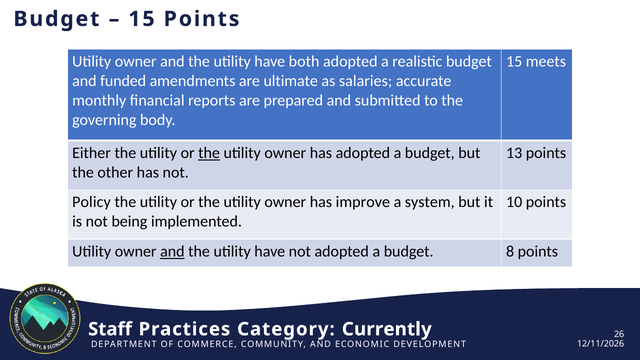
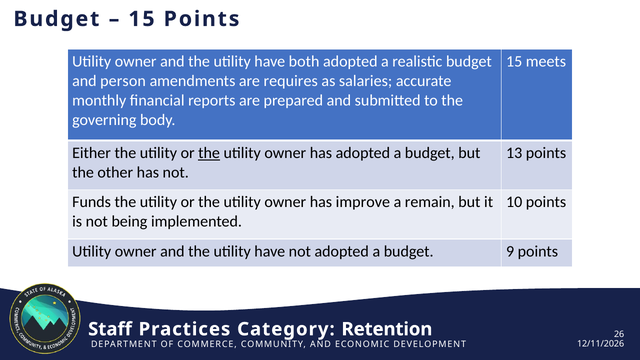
funded: funded -> person (123, 81)
ultimate: ultimate -> requires (291, 81)
Policy: Policy -> Funds (92, 202)
system: system -> remain (430, 202)
and underline: present -> none (172, 251)
8: 8 -> 9 (510, 251)
Currently: Currently -> Retention (387, 329)
